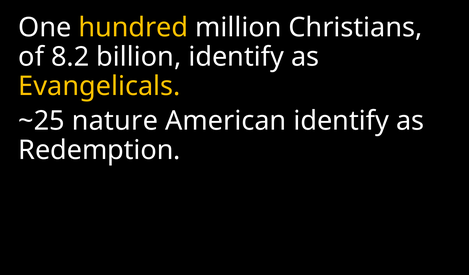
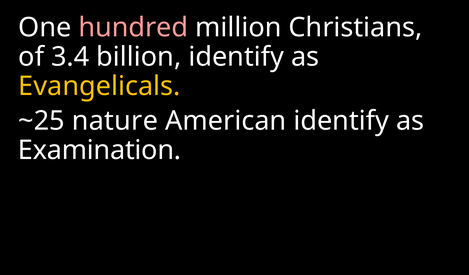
hundred colour: yellow -> pink (133, 27)
8.2: 8.2 -> 3.4 (70, 57)
Redemption: Redemption -> Examination (100, 150)
